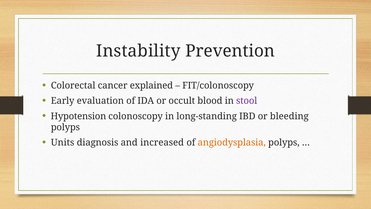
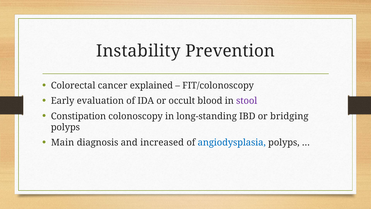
Hypotension: Hypotension -> Constipation (78, 116)
bleeding: bleeding -> bridging (289, 116)
Units: Units -> Main (63, 142)
angiodysplasia colour: orange -> blue (232, 142)
